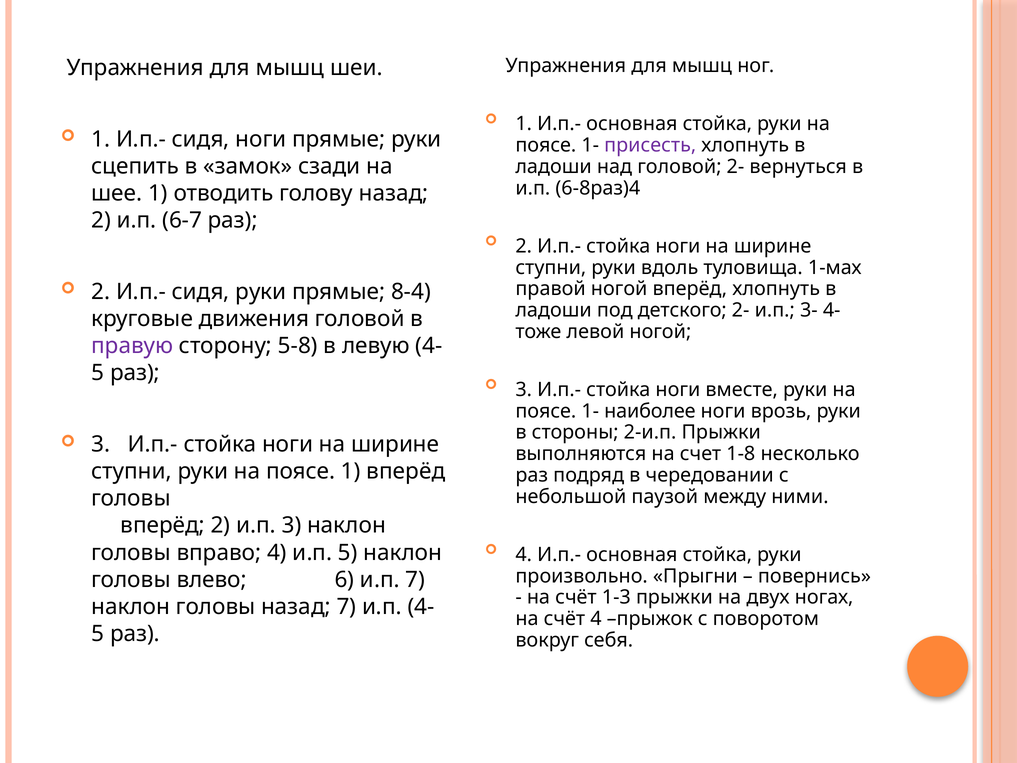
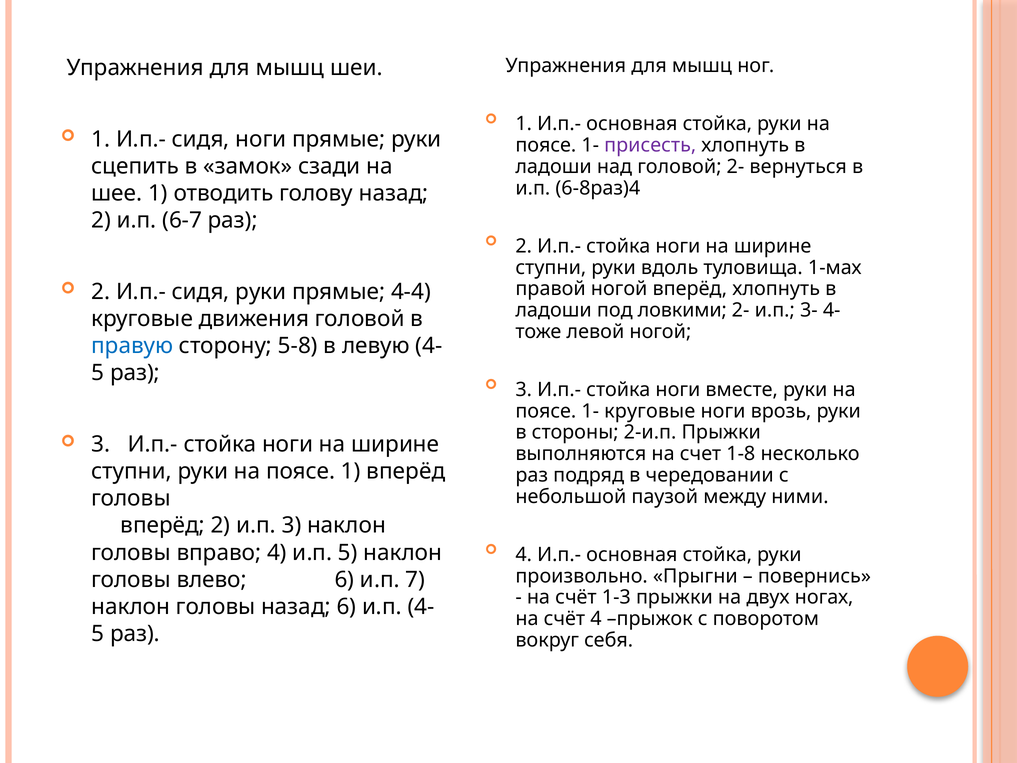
8-4: 8-4 -> 4-4 (411, 292)
детского: детского -> ловкими (682, 310)
правую colour: purple -> blue (132, 346)
1- наиболее: наиболее -> круговые (650, 411)
назад 7: 7 -> 6 (346, 607)
